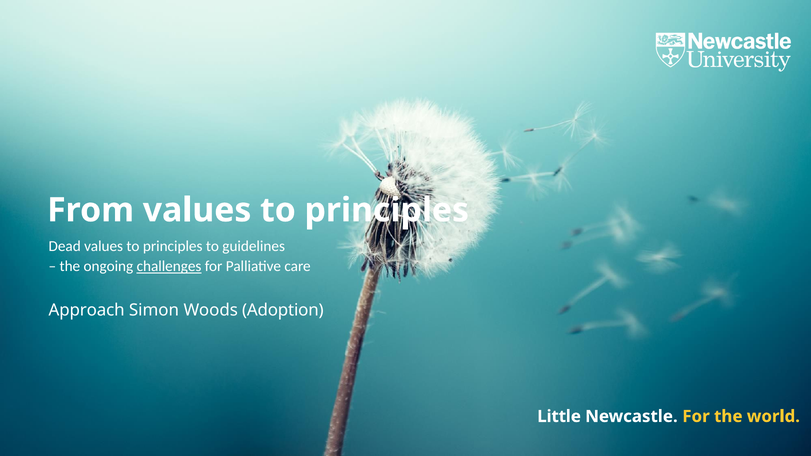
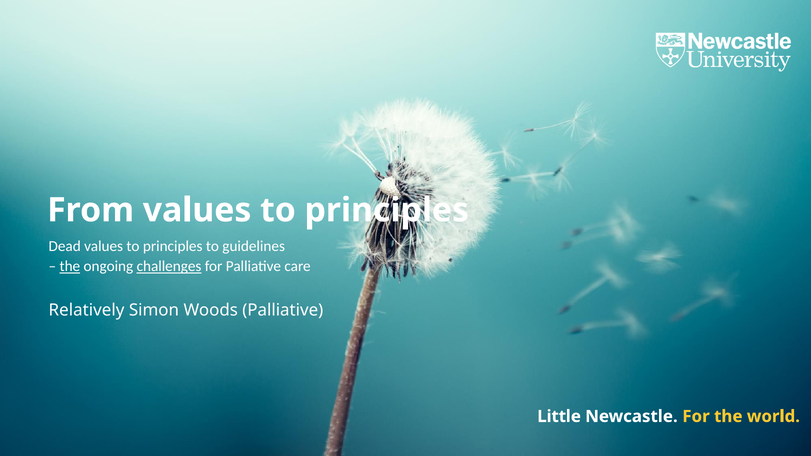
the underline: none -> present (70, 267)
Approach: Approach -> Relatively (87, 310)
Woods Adoption: Adoption -> Palliative (283, 310)
